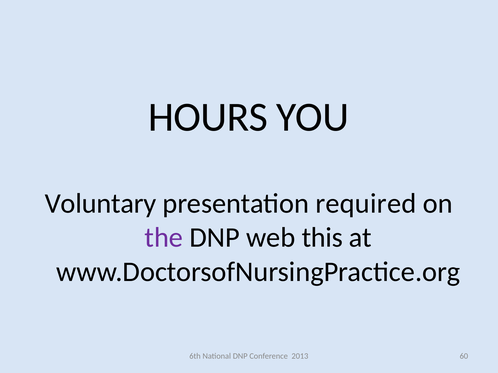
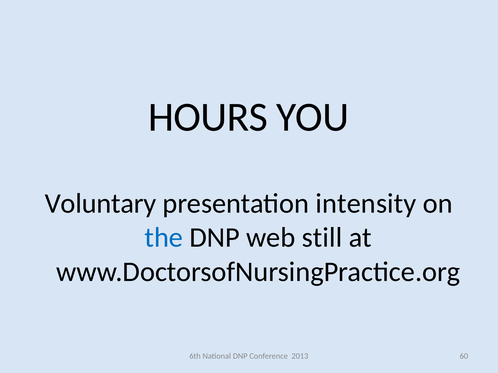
required: required -> intensity (366, 204)
the colour: purple -> blue (164, 238)
this: this -> still (322, 238)
